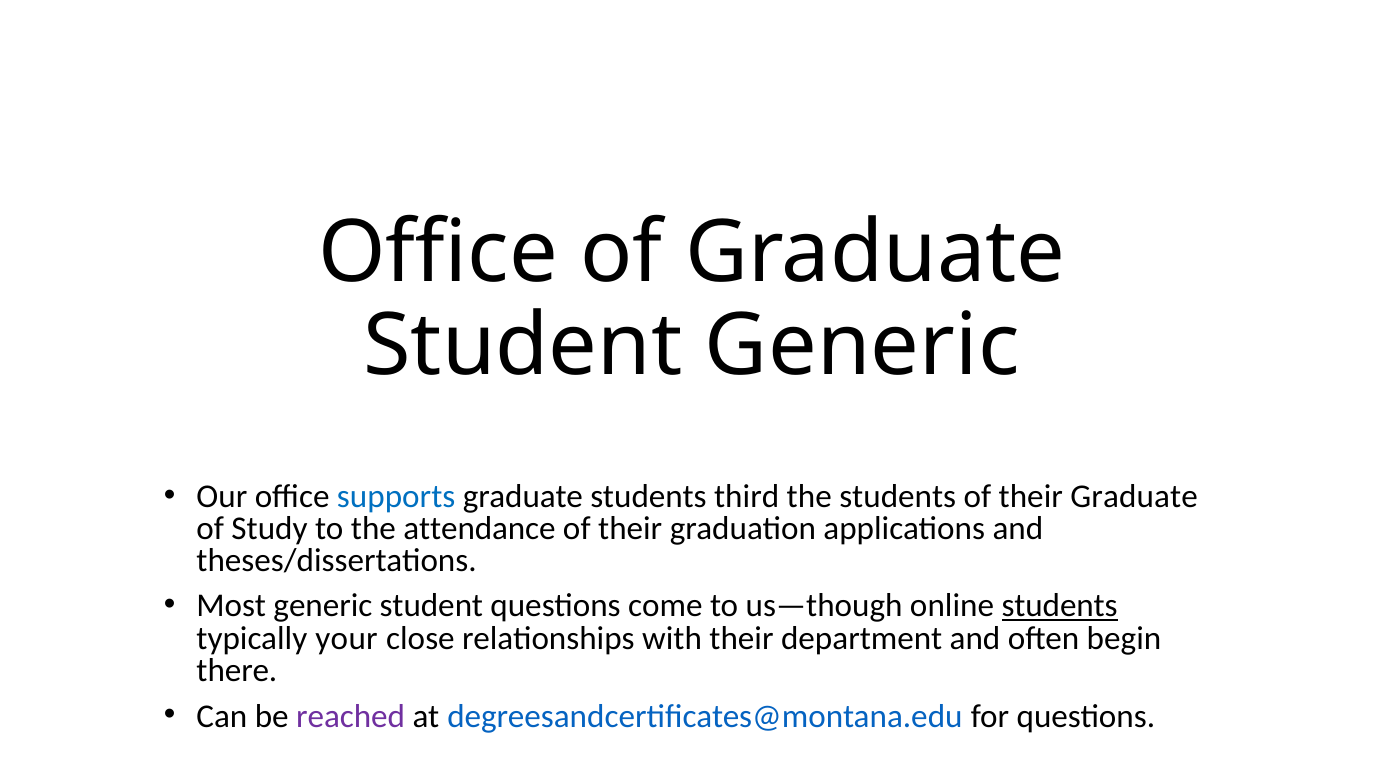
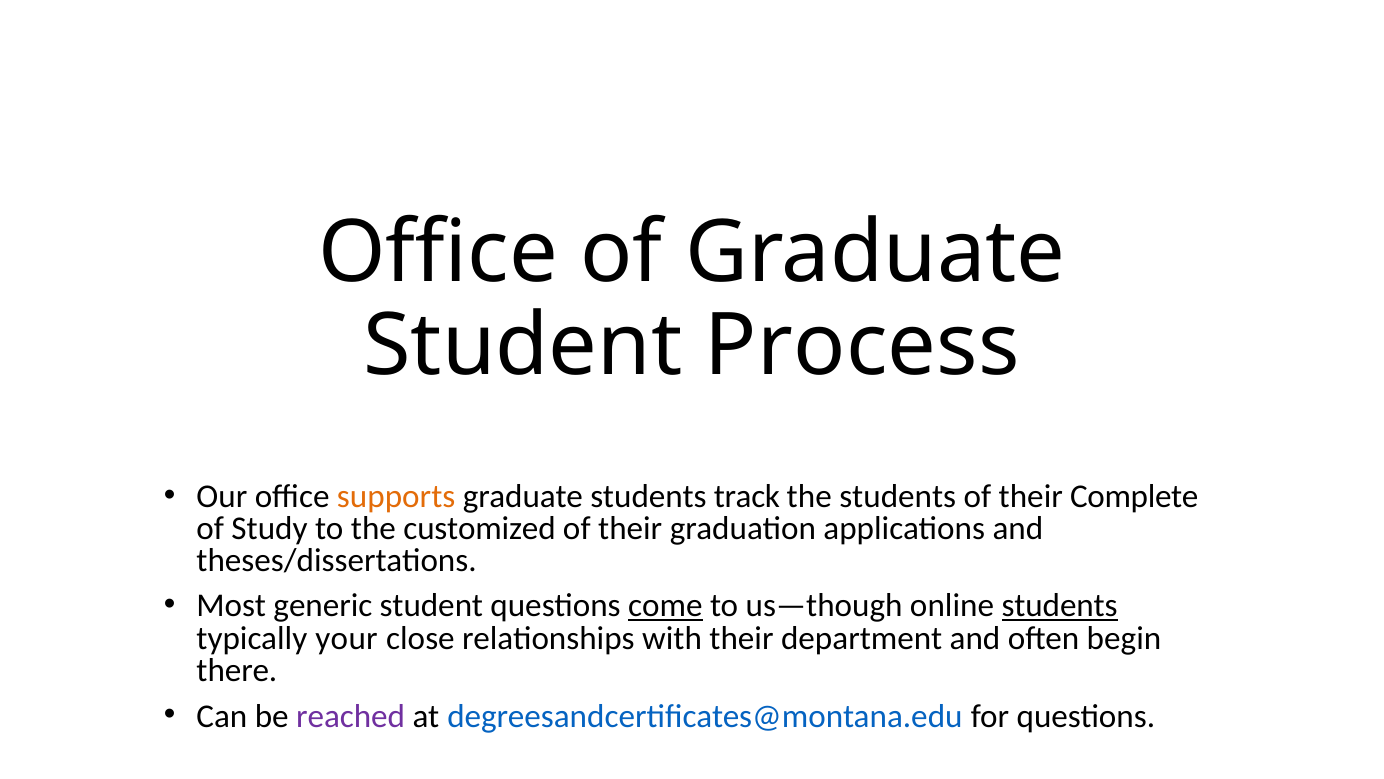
Student Generic: Generic -> Process (862, 346)
supports colour: blue -> orange (396, 496)
third: third -> track (747, 496)
their Graduate: Graduate -> Complete (1134, 496)
attendance: attendance -> customized (480, 528)
come underline: none -> present (665, 605)
